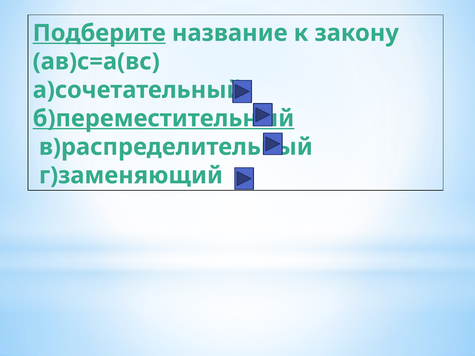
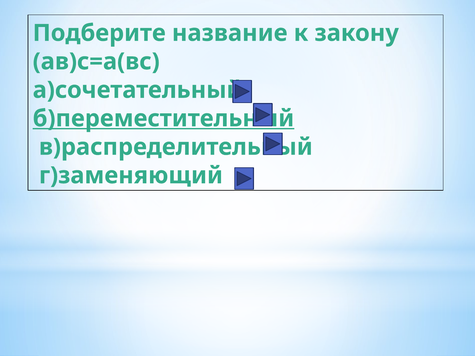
Подберите underline: present -> none (99, 33)
